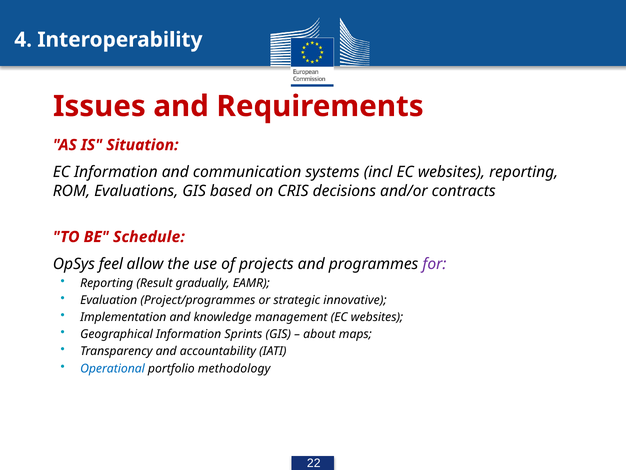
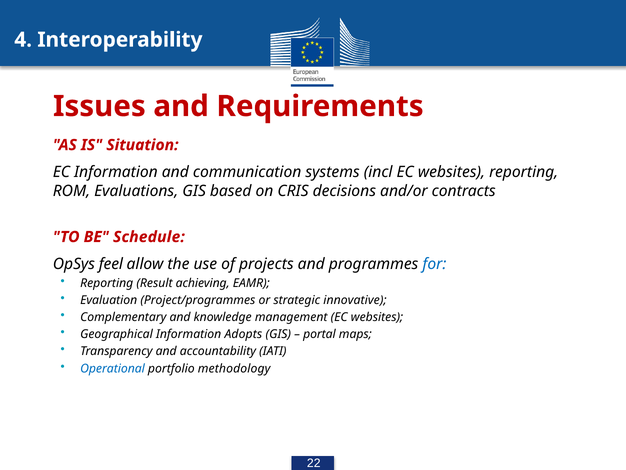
for colour: purple -> blue (434, 264)
gradually: gradually -> achieving (203, 283)
Implementation: Implementation -> Complementary (123, 317)
Sprints: Sprints -> Adopts (243, 334)
about: about -> portal (319, 334)
